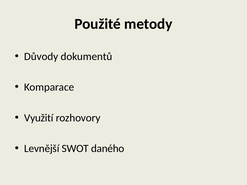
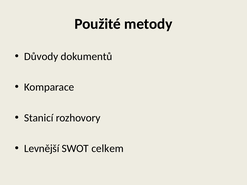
Využití: Využití -> Stanicí (39, 118)
daného: daného -> celkem (108, 149)
